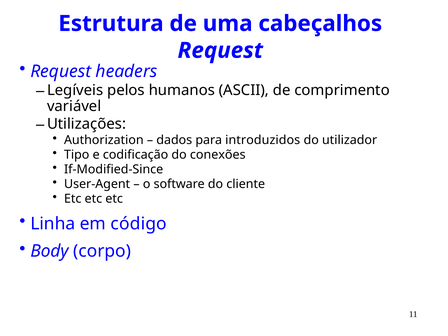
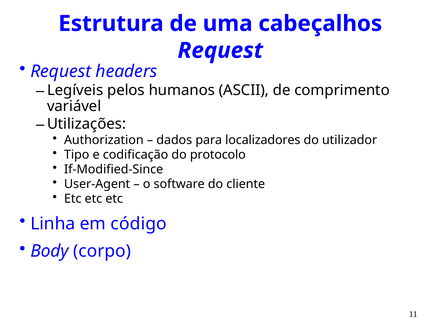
introduzidos: introduzidos -> localizadores (263, 140)
conexões: conexões -> protocolo (218, 155)
